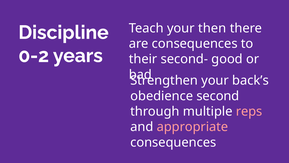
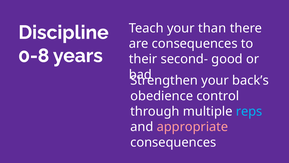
then: then -> than (212, 28)
0-2: 0-2 -> 0-8 (34, 56)
second: second -> control (218, 96)
reps colour: pink -> light blue (249, 111)
